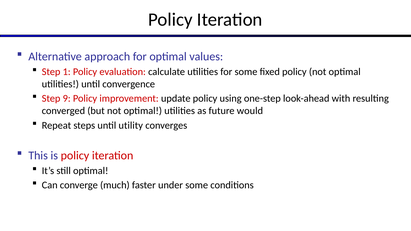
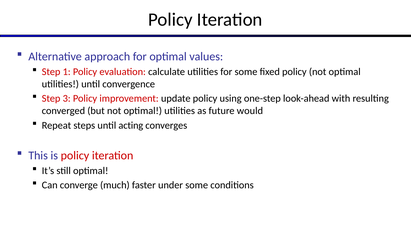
9: 9 -> 3 (67, 99)
utility: utility -> acting (131, 125)
